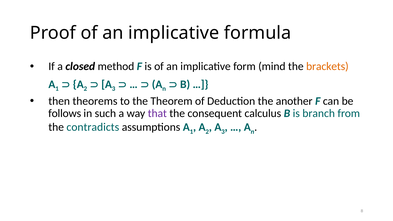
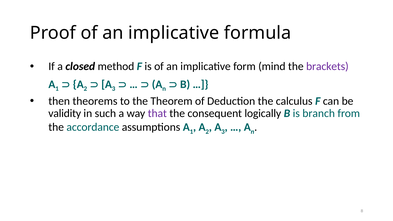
brackets colour: orange -> purple (327, 66)
another: another -> calculus (294, 101)
follows: follows -> validity (65, 113)
calculus: calculus -> logically (263, 113)
contradicts: contradicts -> accordance (93, 127)
